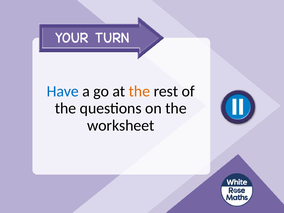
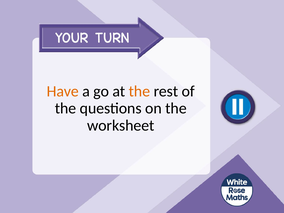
Have colour: blue -> orange (63, 91)
